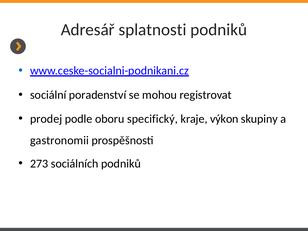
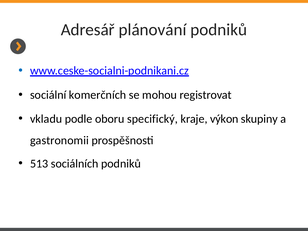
splatnosti: splatnosti -> plánování (153, 30)
poradenství: poradenství -> komerčních (98, 95)
prodej: prodej -> vkladu (46, 119)
273: 273 -> 513 (39, 164)
